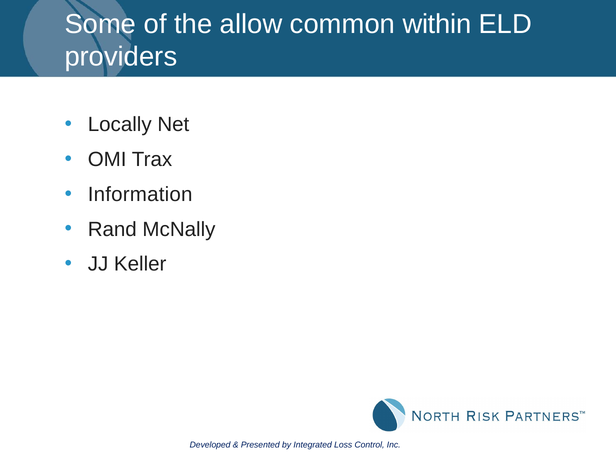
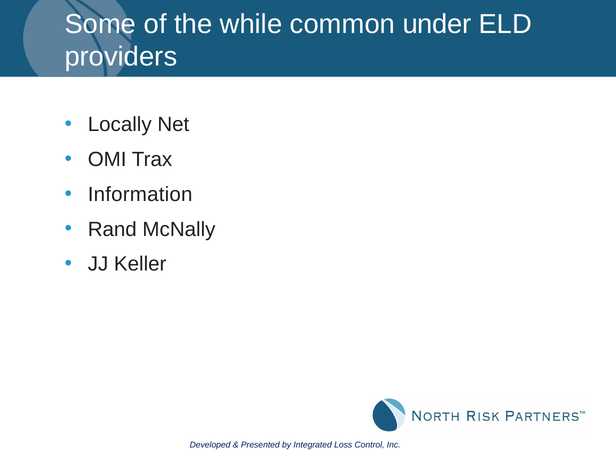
allow: allow -> while (251, 24)
within: within -> under (437, 24)
